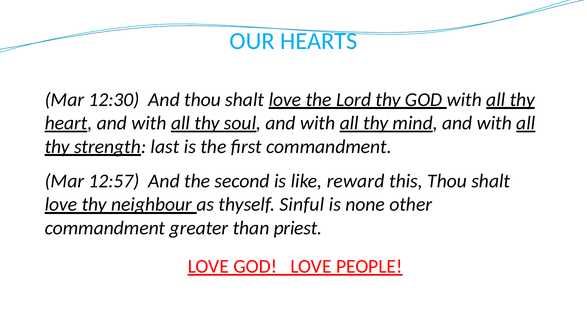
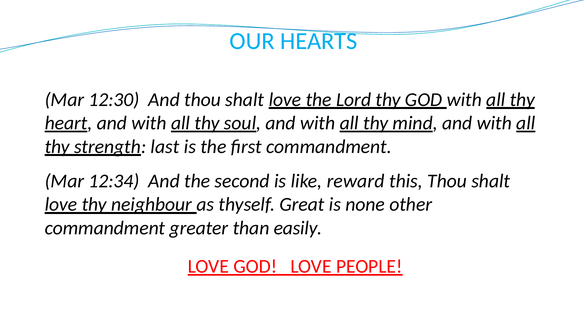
12:57: 12:57 -> 12:34 (114, 181)
Sinful: Sinful -> Great (302, 205)
priest: priest -> easily (298, 228)
